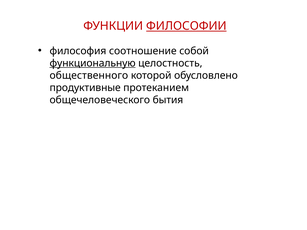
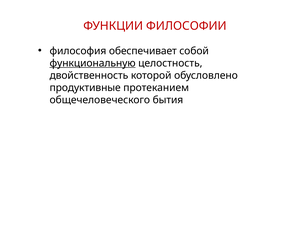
ФИЛОСОФИИ underline: present -> none (186, 26)
соотношение: соотношение -> обеспечивает (143, 51)
общественного: общественного -> двойственность (89, 76)
